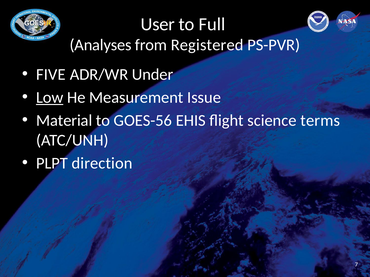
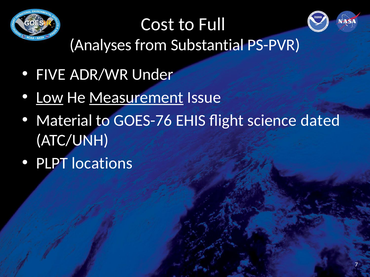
User: User -> Cost (158, 24)
Registered: Registered -> Substantial (207, 45)
Measurement underline: none -> present (136, 98)
GOES-56: GOES-56 -> GOES-76 (143, 121)
terms: terms -> dated (320, 121)
direction: direction -> locations (102, 163)
